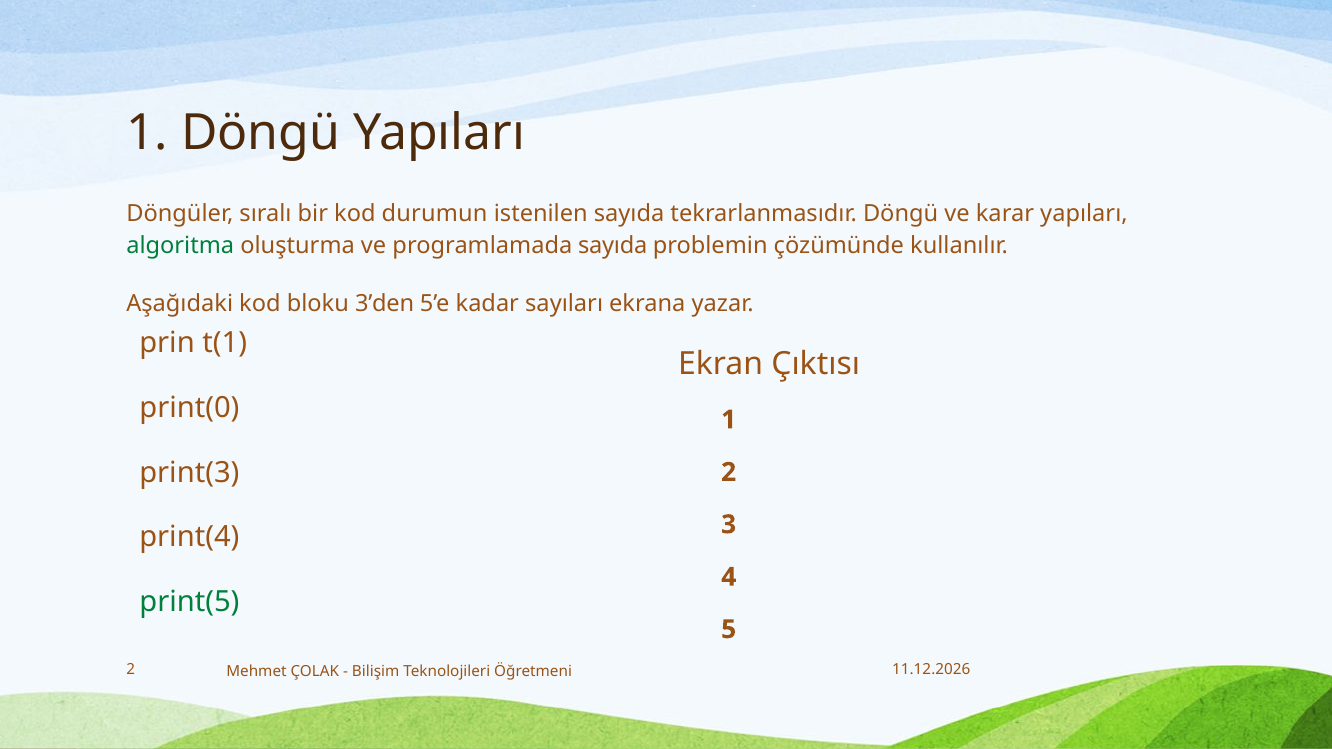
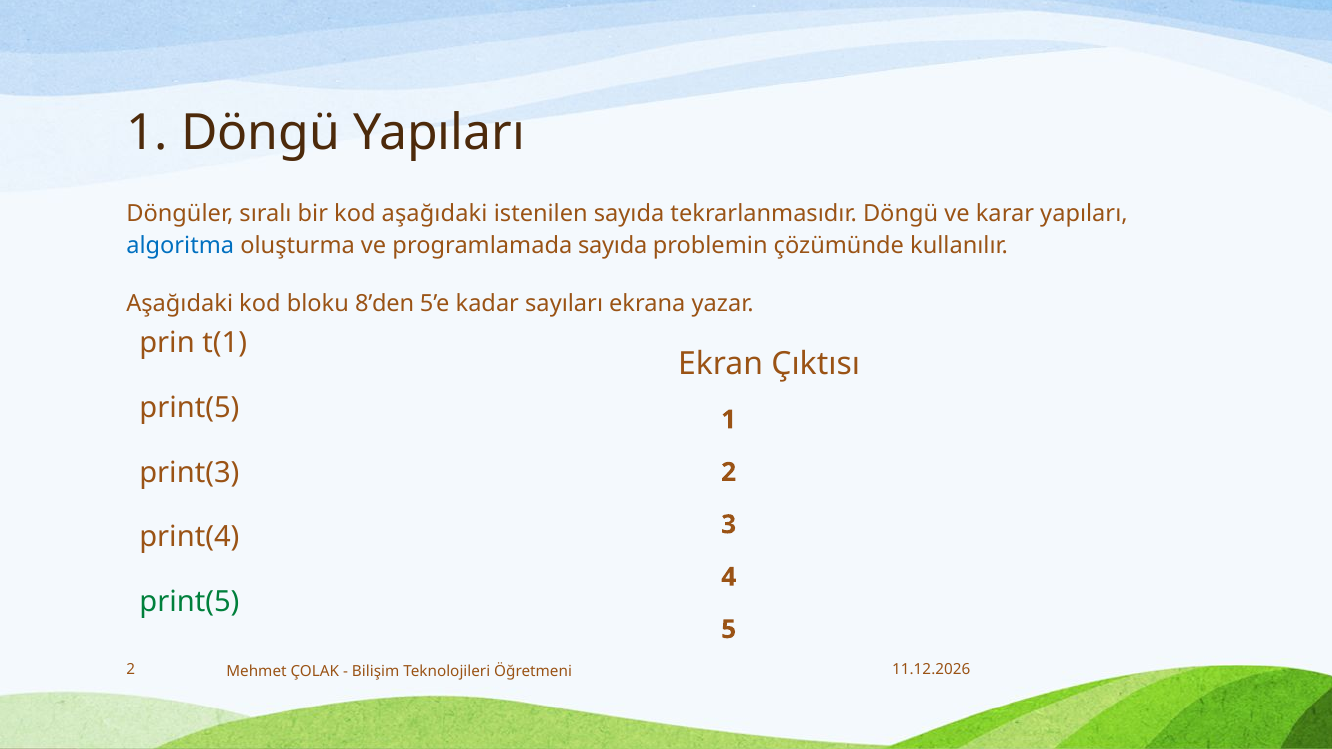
kod durumun: durumun -> aşağıdaki (435, 214)
algoritma colour: green -> blue (180, 246)
3’den: 3’den -> 8’den (385, 304)
print(0: print(0 -> print(5 (189, 408)
